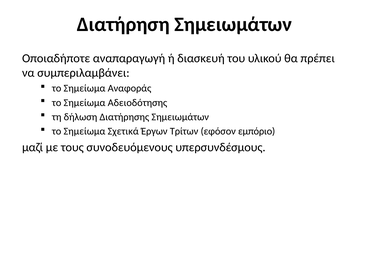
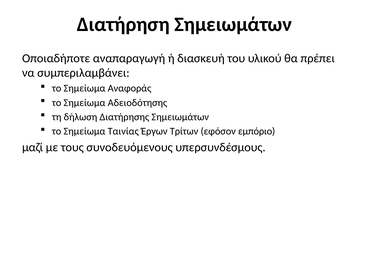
Σχετικά: Σχετικά -> Ταινίας (123, 131)
